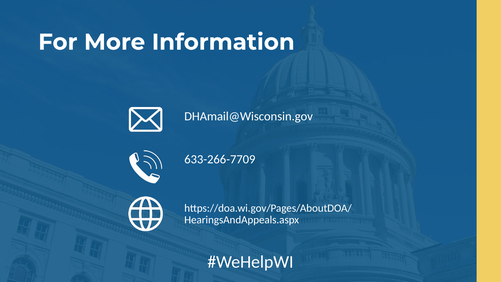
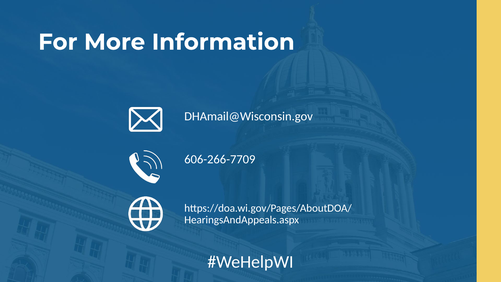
633-266-7709: 633-266-7709 -> 606-266-7709 (220, 159)
